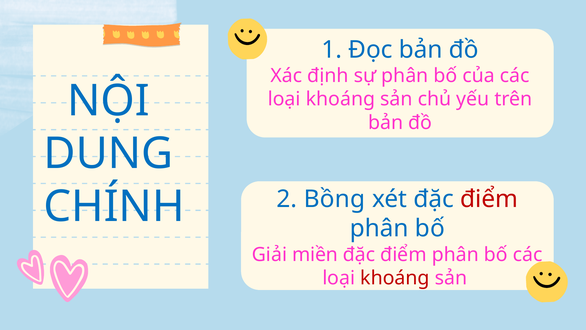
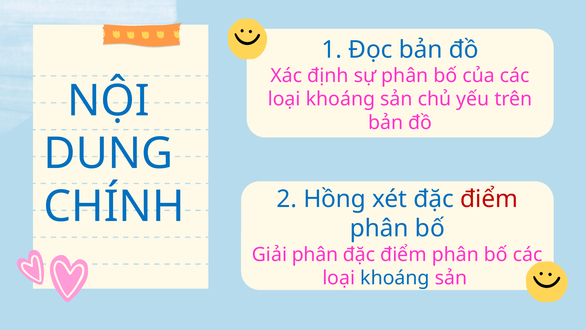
Bồng: Bồng -> Hồng (335, 199)
Giải miền: miền -> phân (315, 254)
khoáng colour: red -> blue (395, 278)
